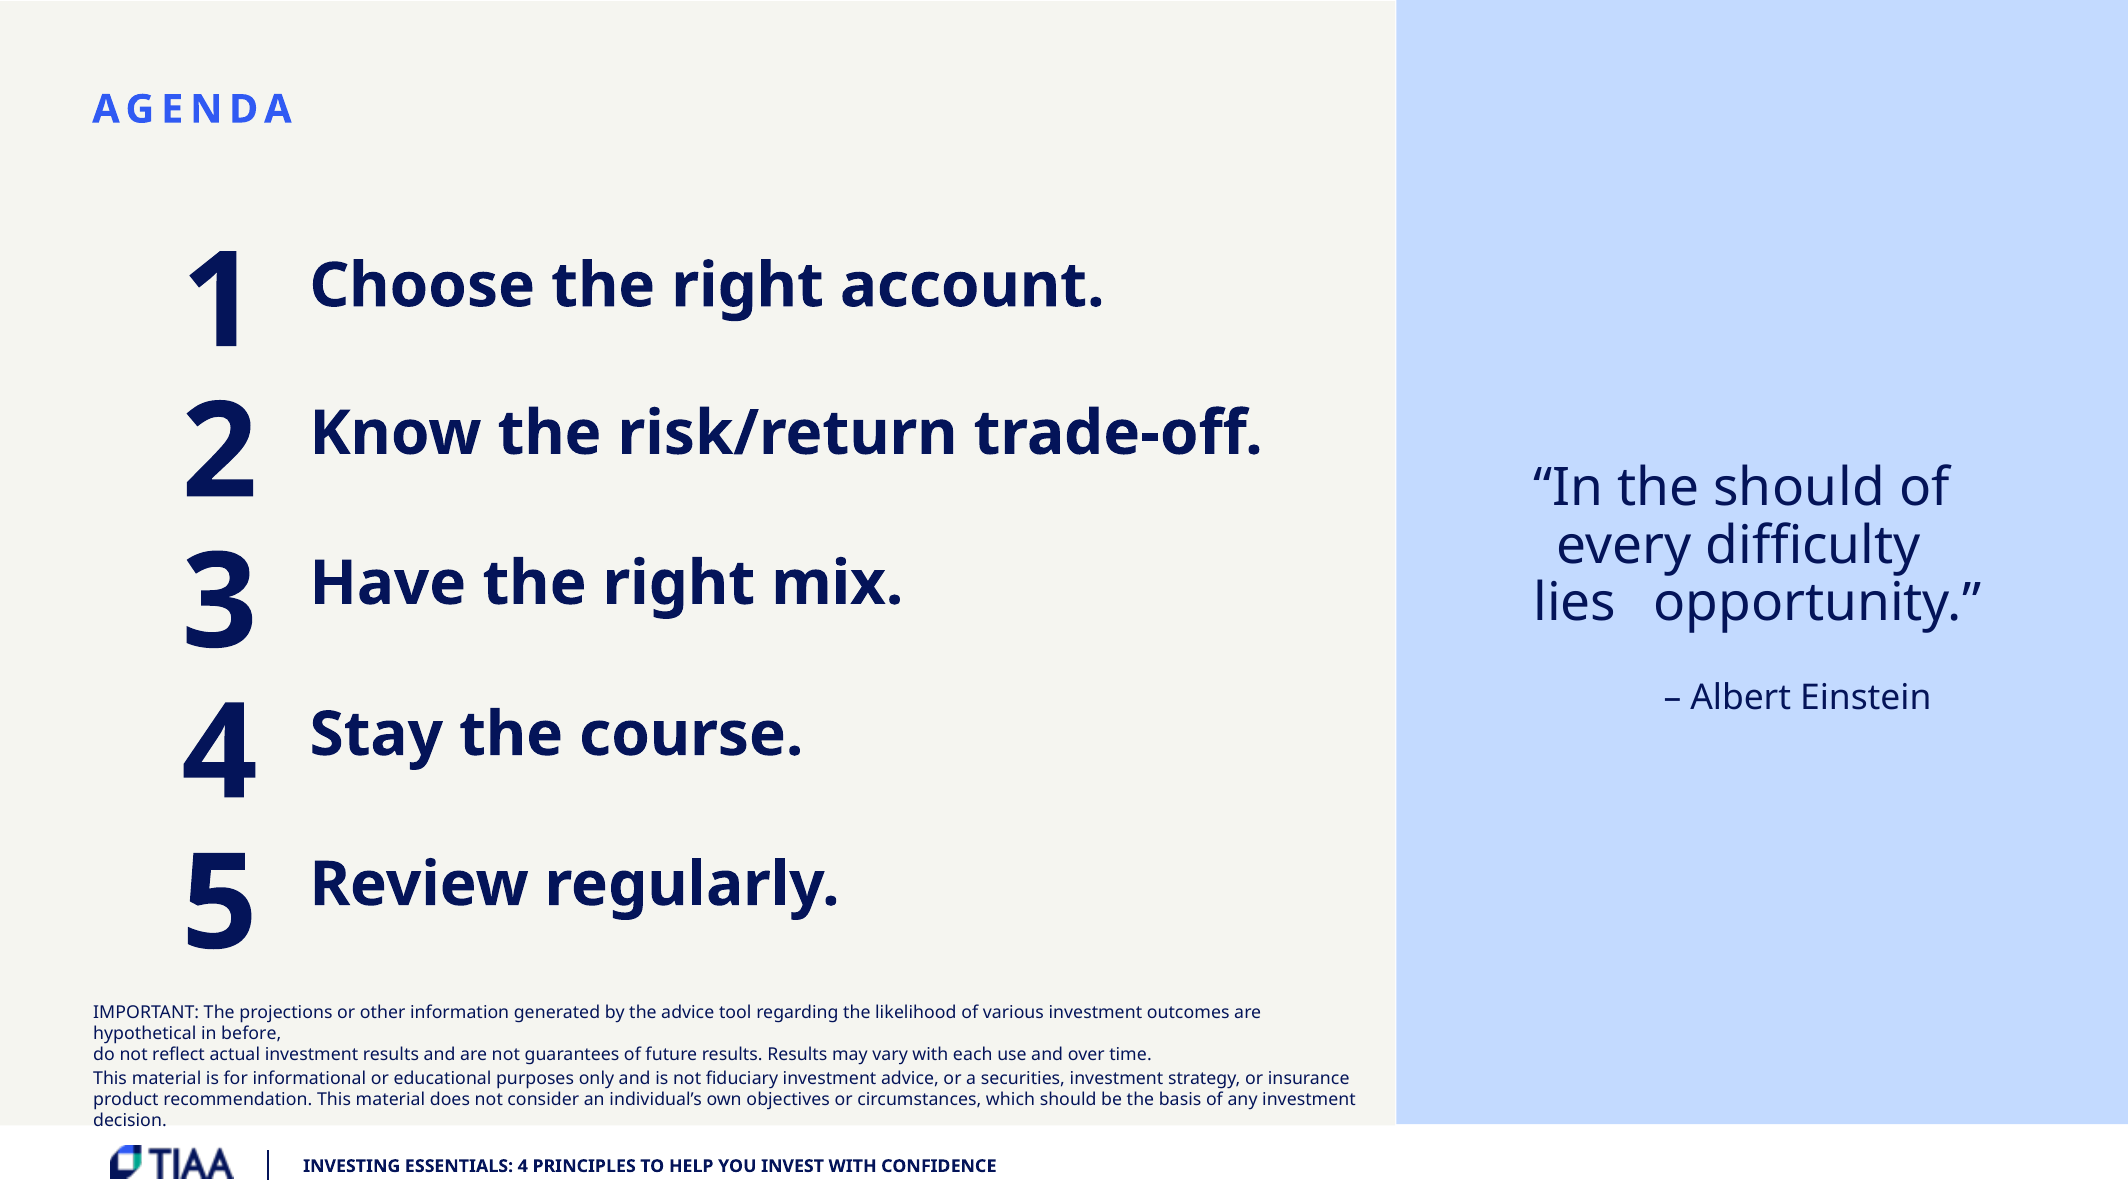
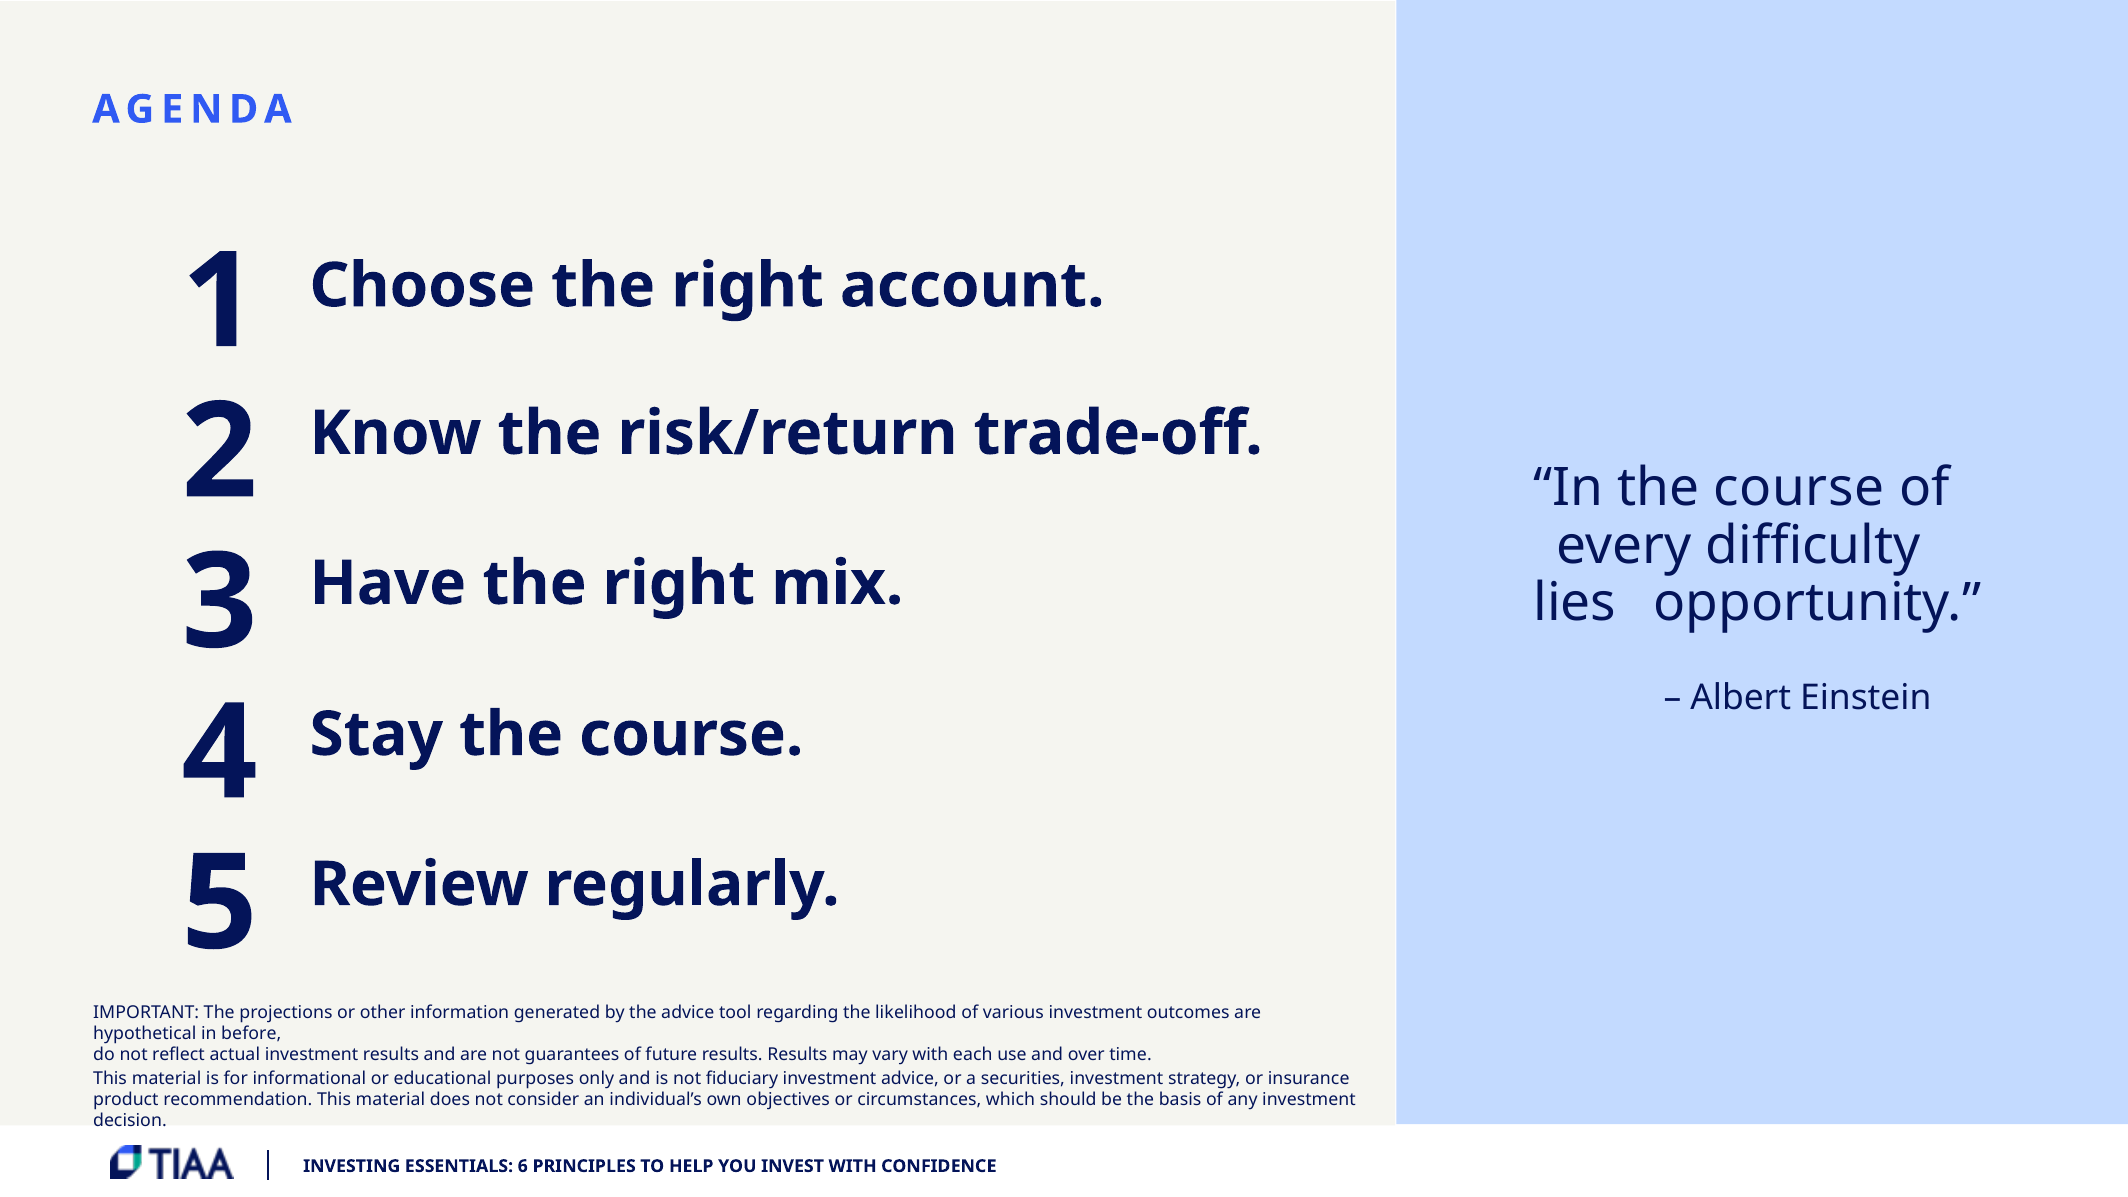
In the should: should -> course (1799, 488)
4: 4 -> 6 (523, 1166)
